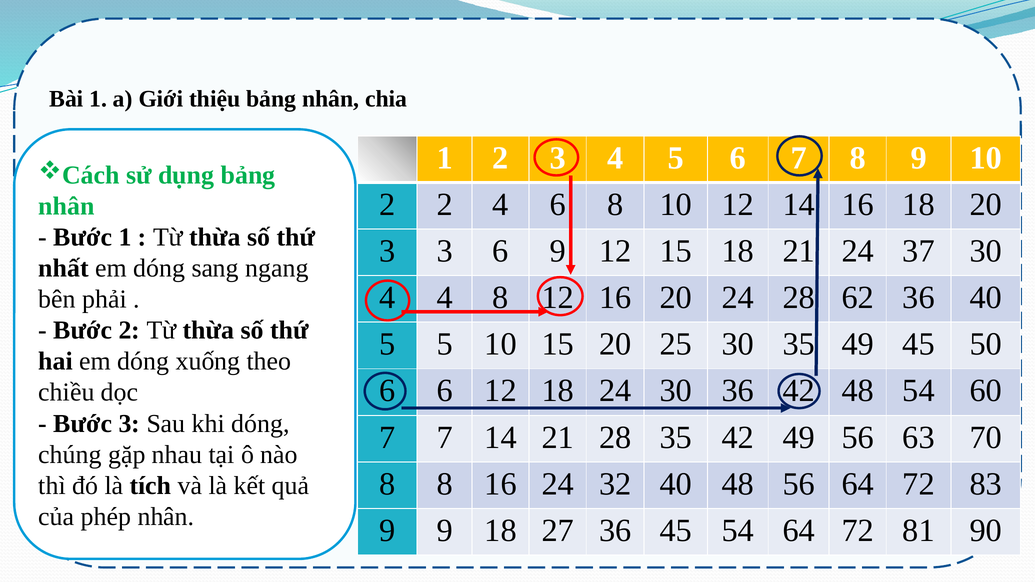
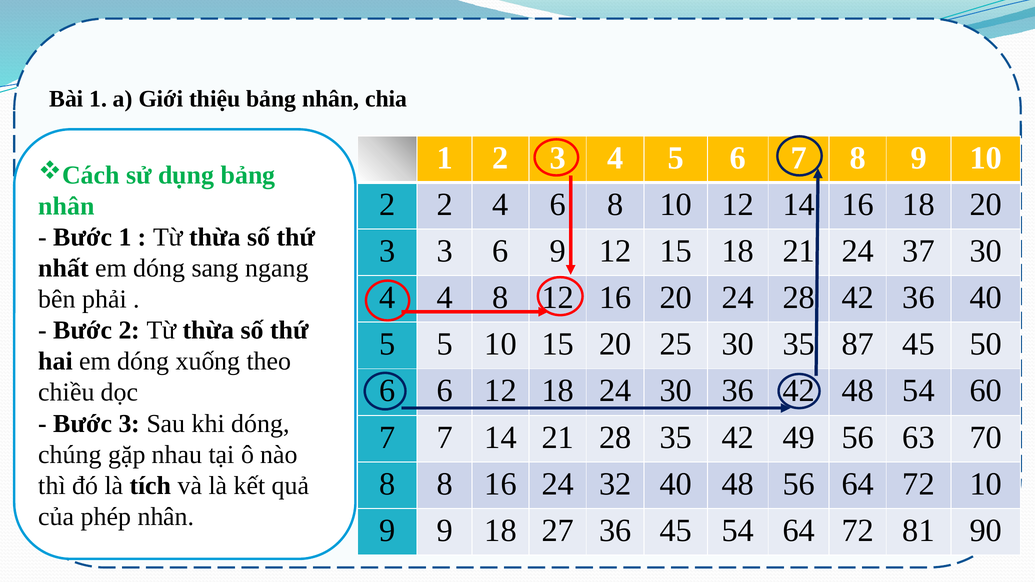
28 62: 62 -> 42 (858, 298)
35 49: 49 -> 87 (858, 344)
72 83: 83 -> 10 (986, 484)
